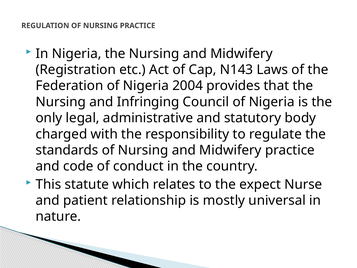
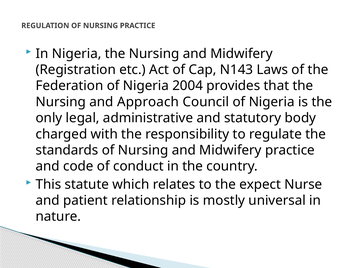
Infringing: Infringing -> Approach (148, 102)
